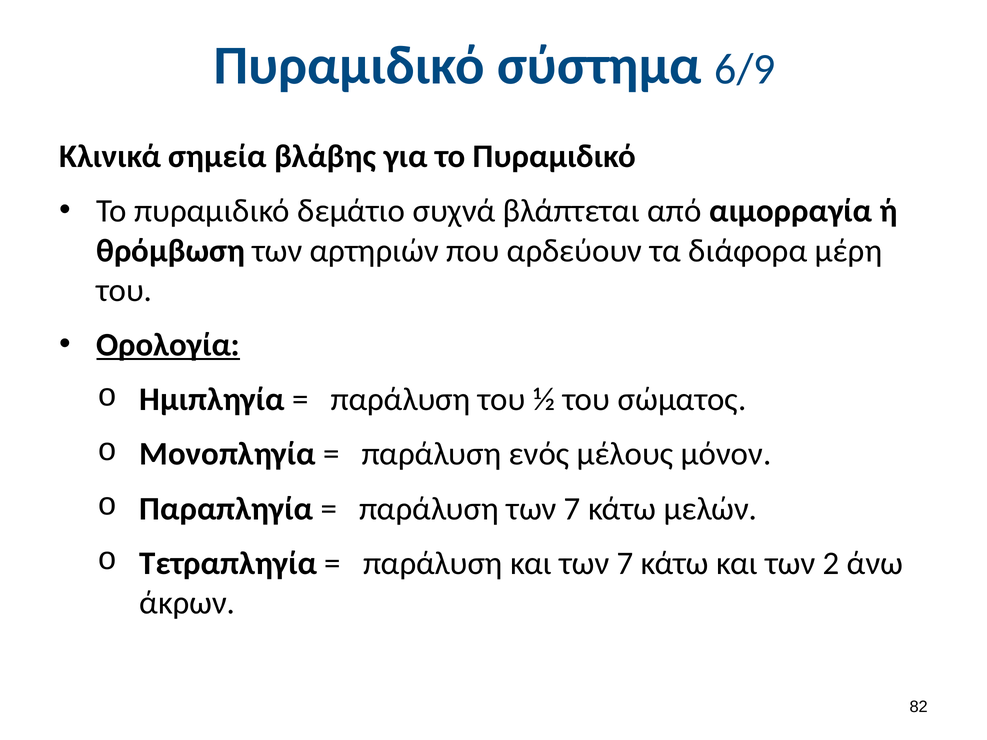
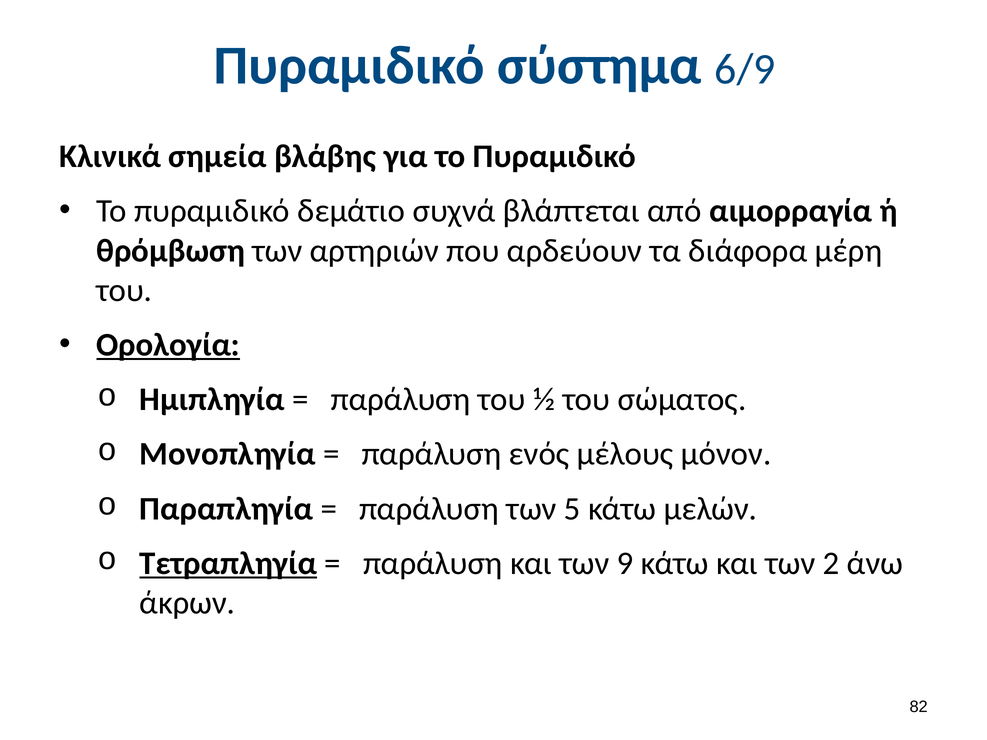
παράλυση των 7: 7 -> 5 (572, 509)
Τετραπληγία underline: none -> present (228, 563)
και των 7: 7 -> 9 (625, 563)
